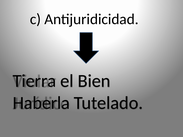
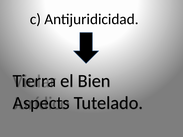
Haberla: Haberla -> Aspects (41, 103)
